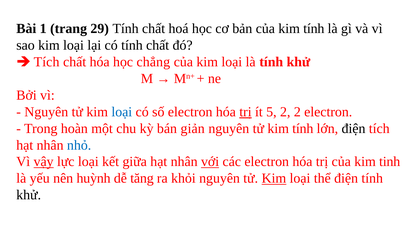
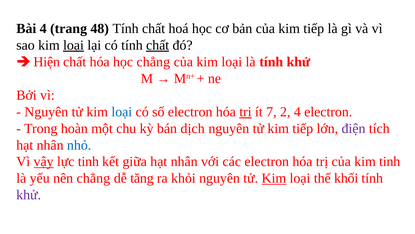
Bài 1: 1 -> 4 (43, 29)
29: 29 -> 48 (100, 29)
của kim tính: tính -> tiếp (314, 29)
loại underline: none -> present (74, 45)
chất underline: none -> present (158, 45)
Tích: Tích -> Hiện (47, 62)
5: 5 -> 7 (271, 112)
2 2: 2 -> 4 (297, 112)
giản: giản -> dịch (193, 128)
tử kim tính: tính -> tiếp (303, 128)
điện colour: black -> purple (354, 128)
lực loại: loại -> tinh (88, 161)
với underline: present -> none (210, 161)
nên huỳnh: huỳnh -> chẳng (93, 178)
thể điện: điện -> khối (346, 178)
khử colour: black -> purple (29, 195)
